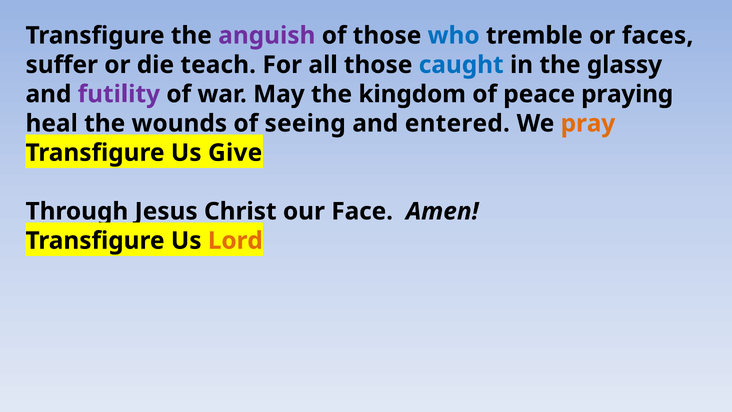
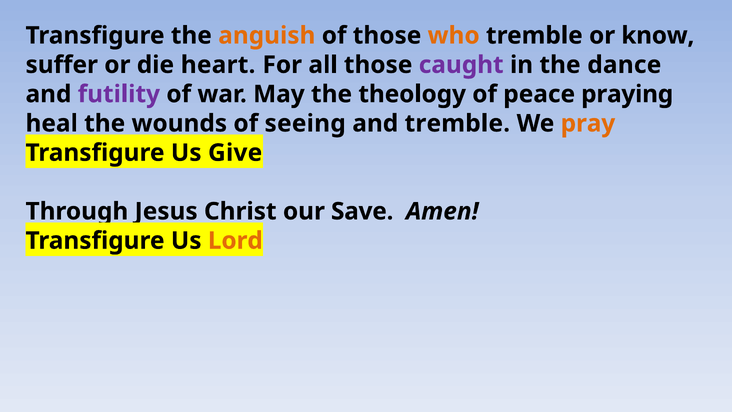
anguish colour: purple -> orange (267, 36)
who colour: blue -> orange (454, 36)
faces: faces -> know (658, 36)
teach: teach -> heart (218, 65)
caught colour: blue -> purple (461, 65)
glassy: glassy -> dance (624, 65)
kingdom: kingdom -> theology (412, 94)
and entered: entered -> tremble (457, 123)
Face: Face -> Save (362, 211)
